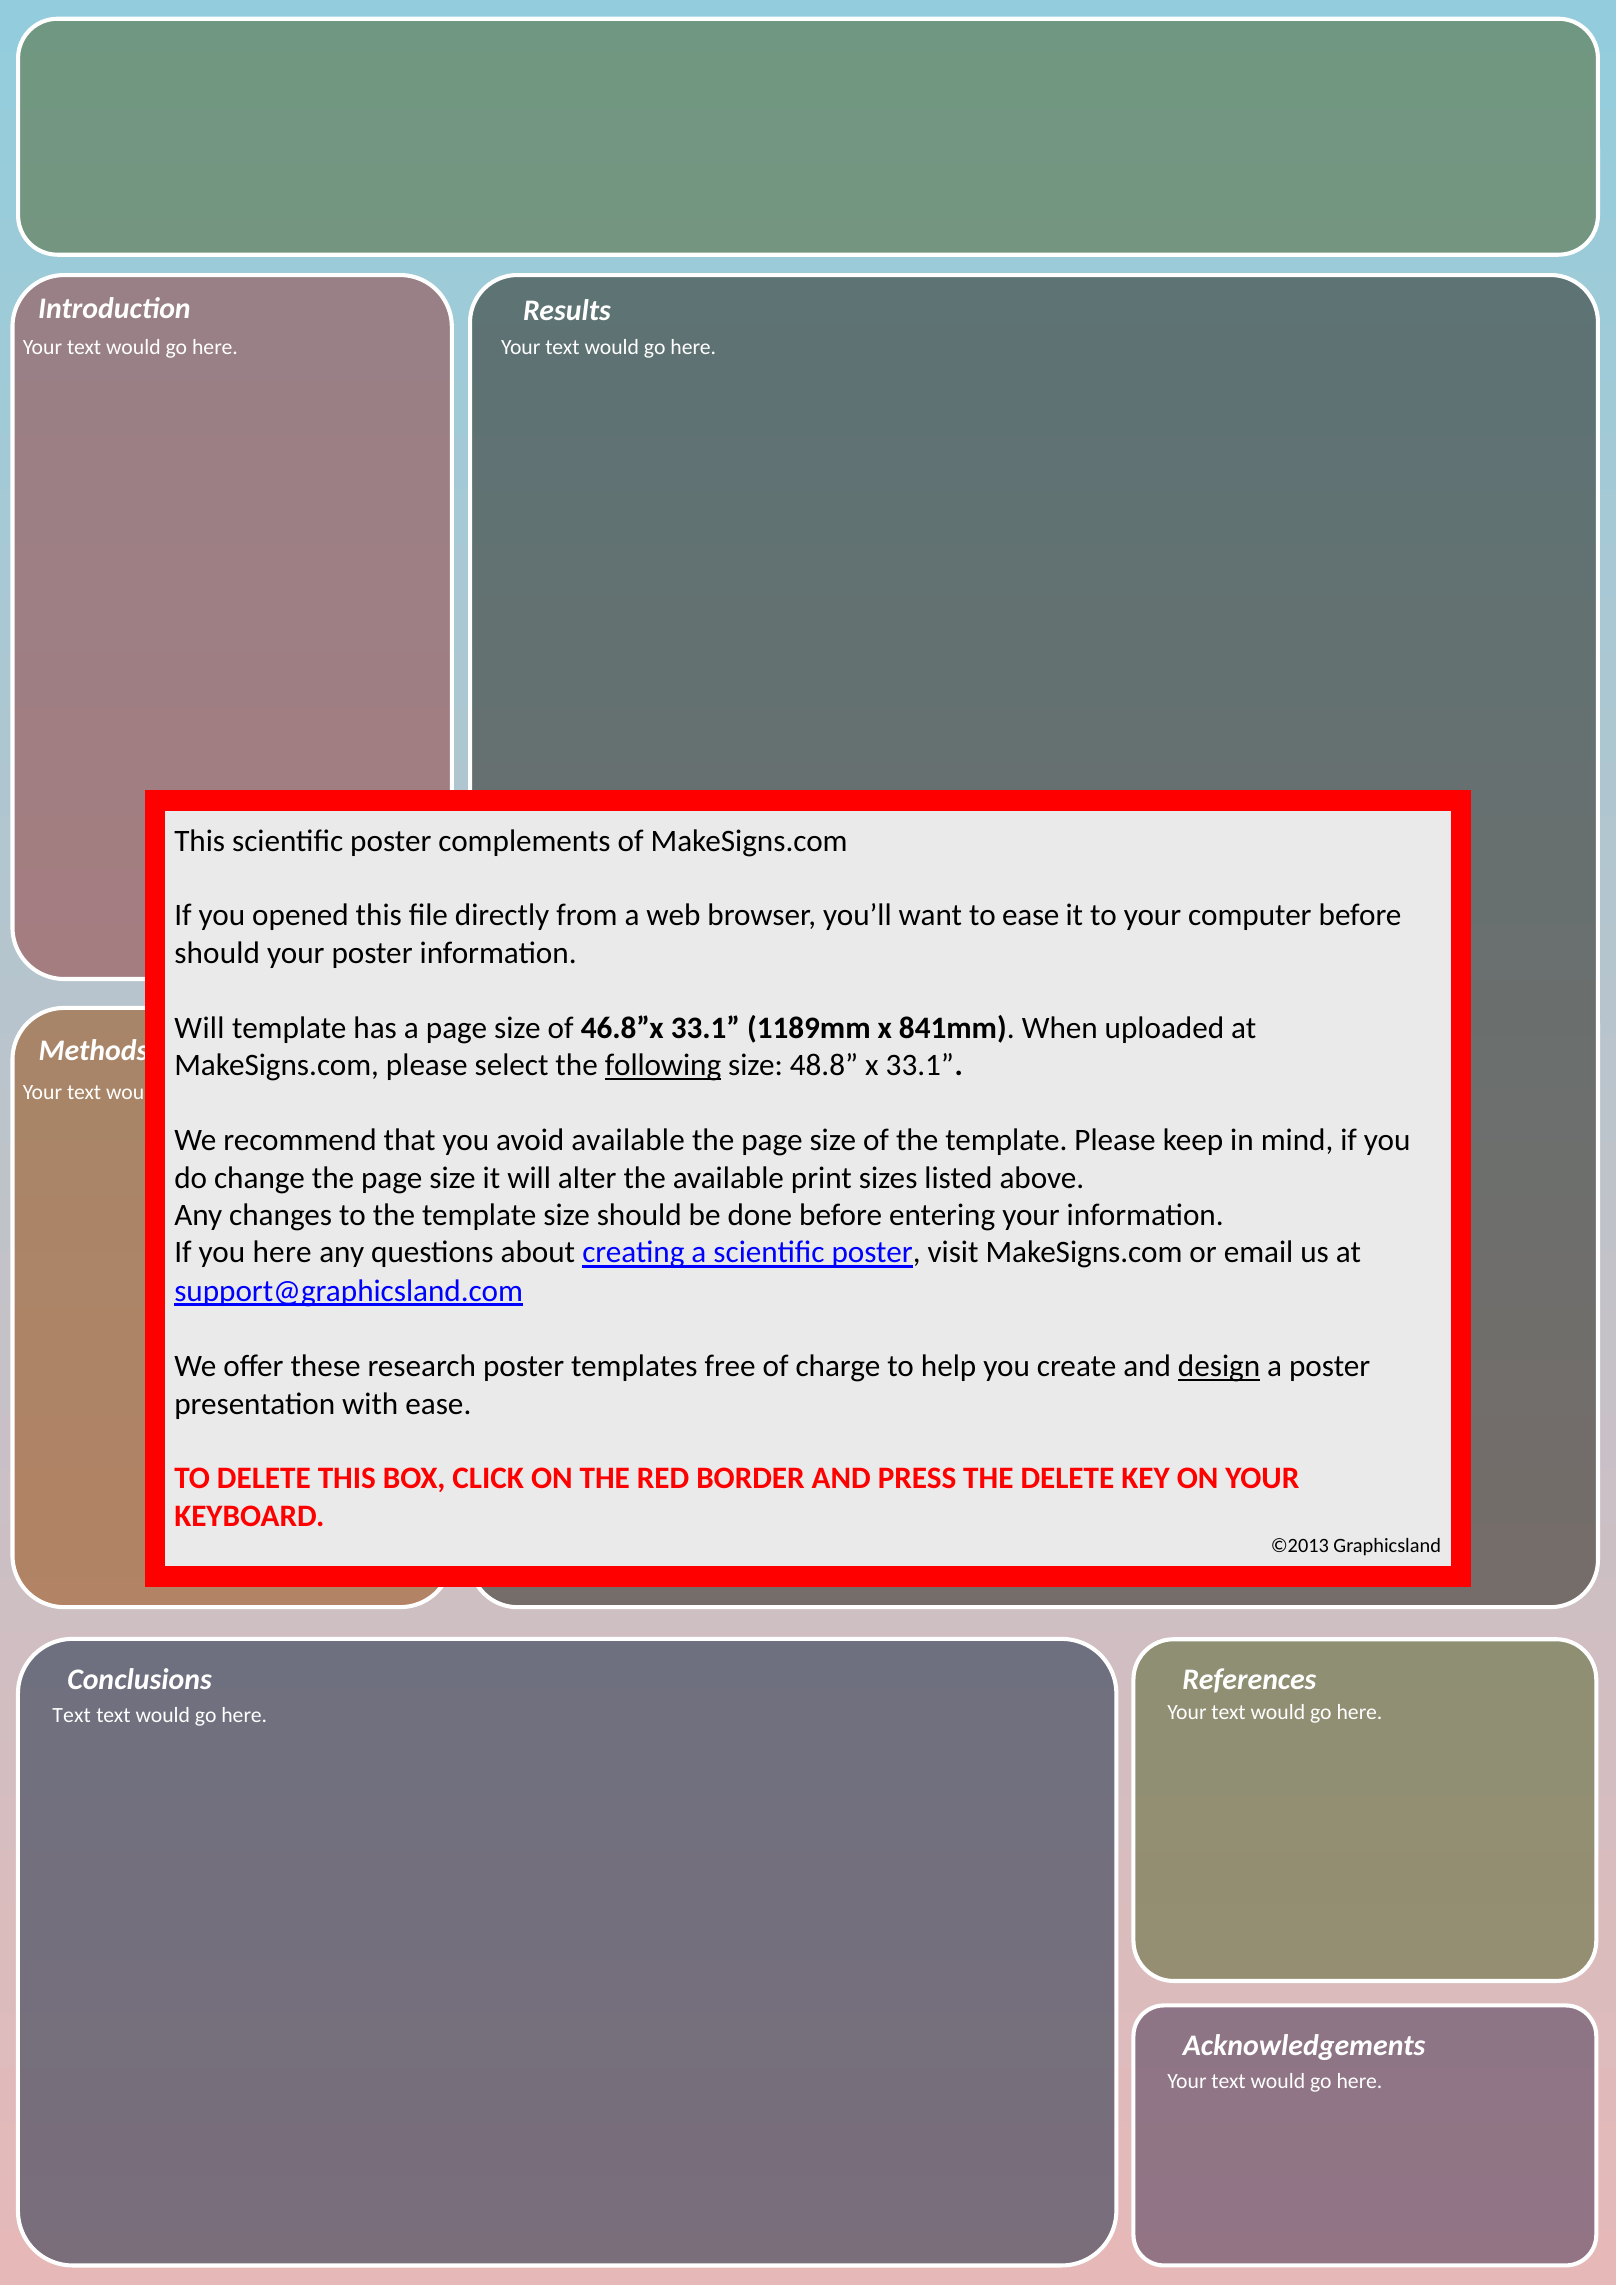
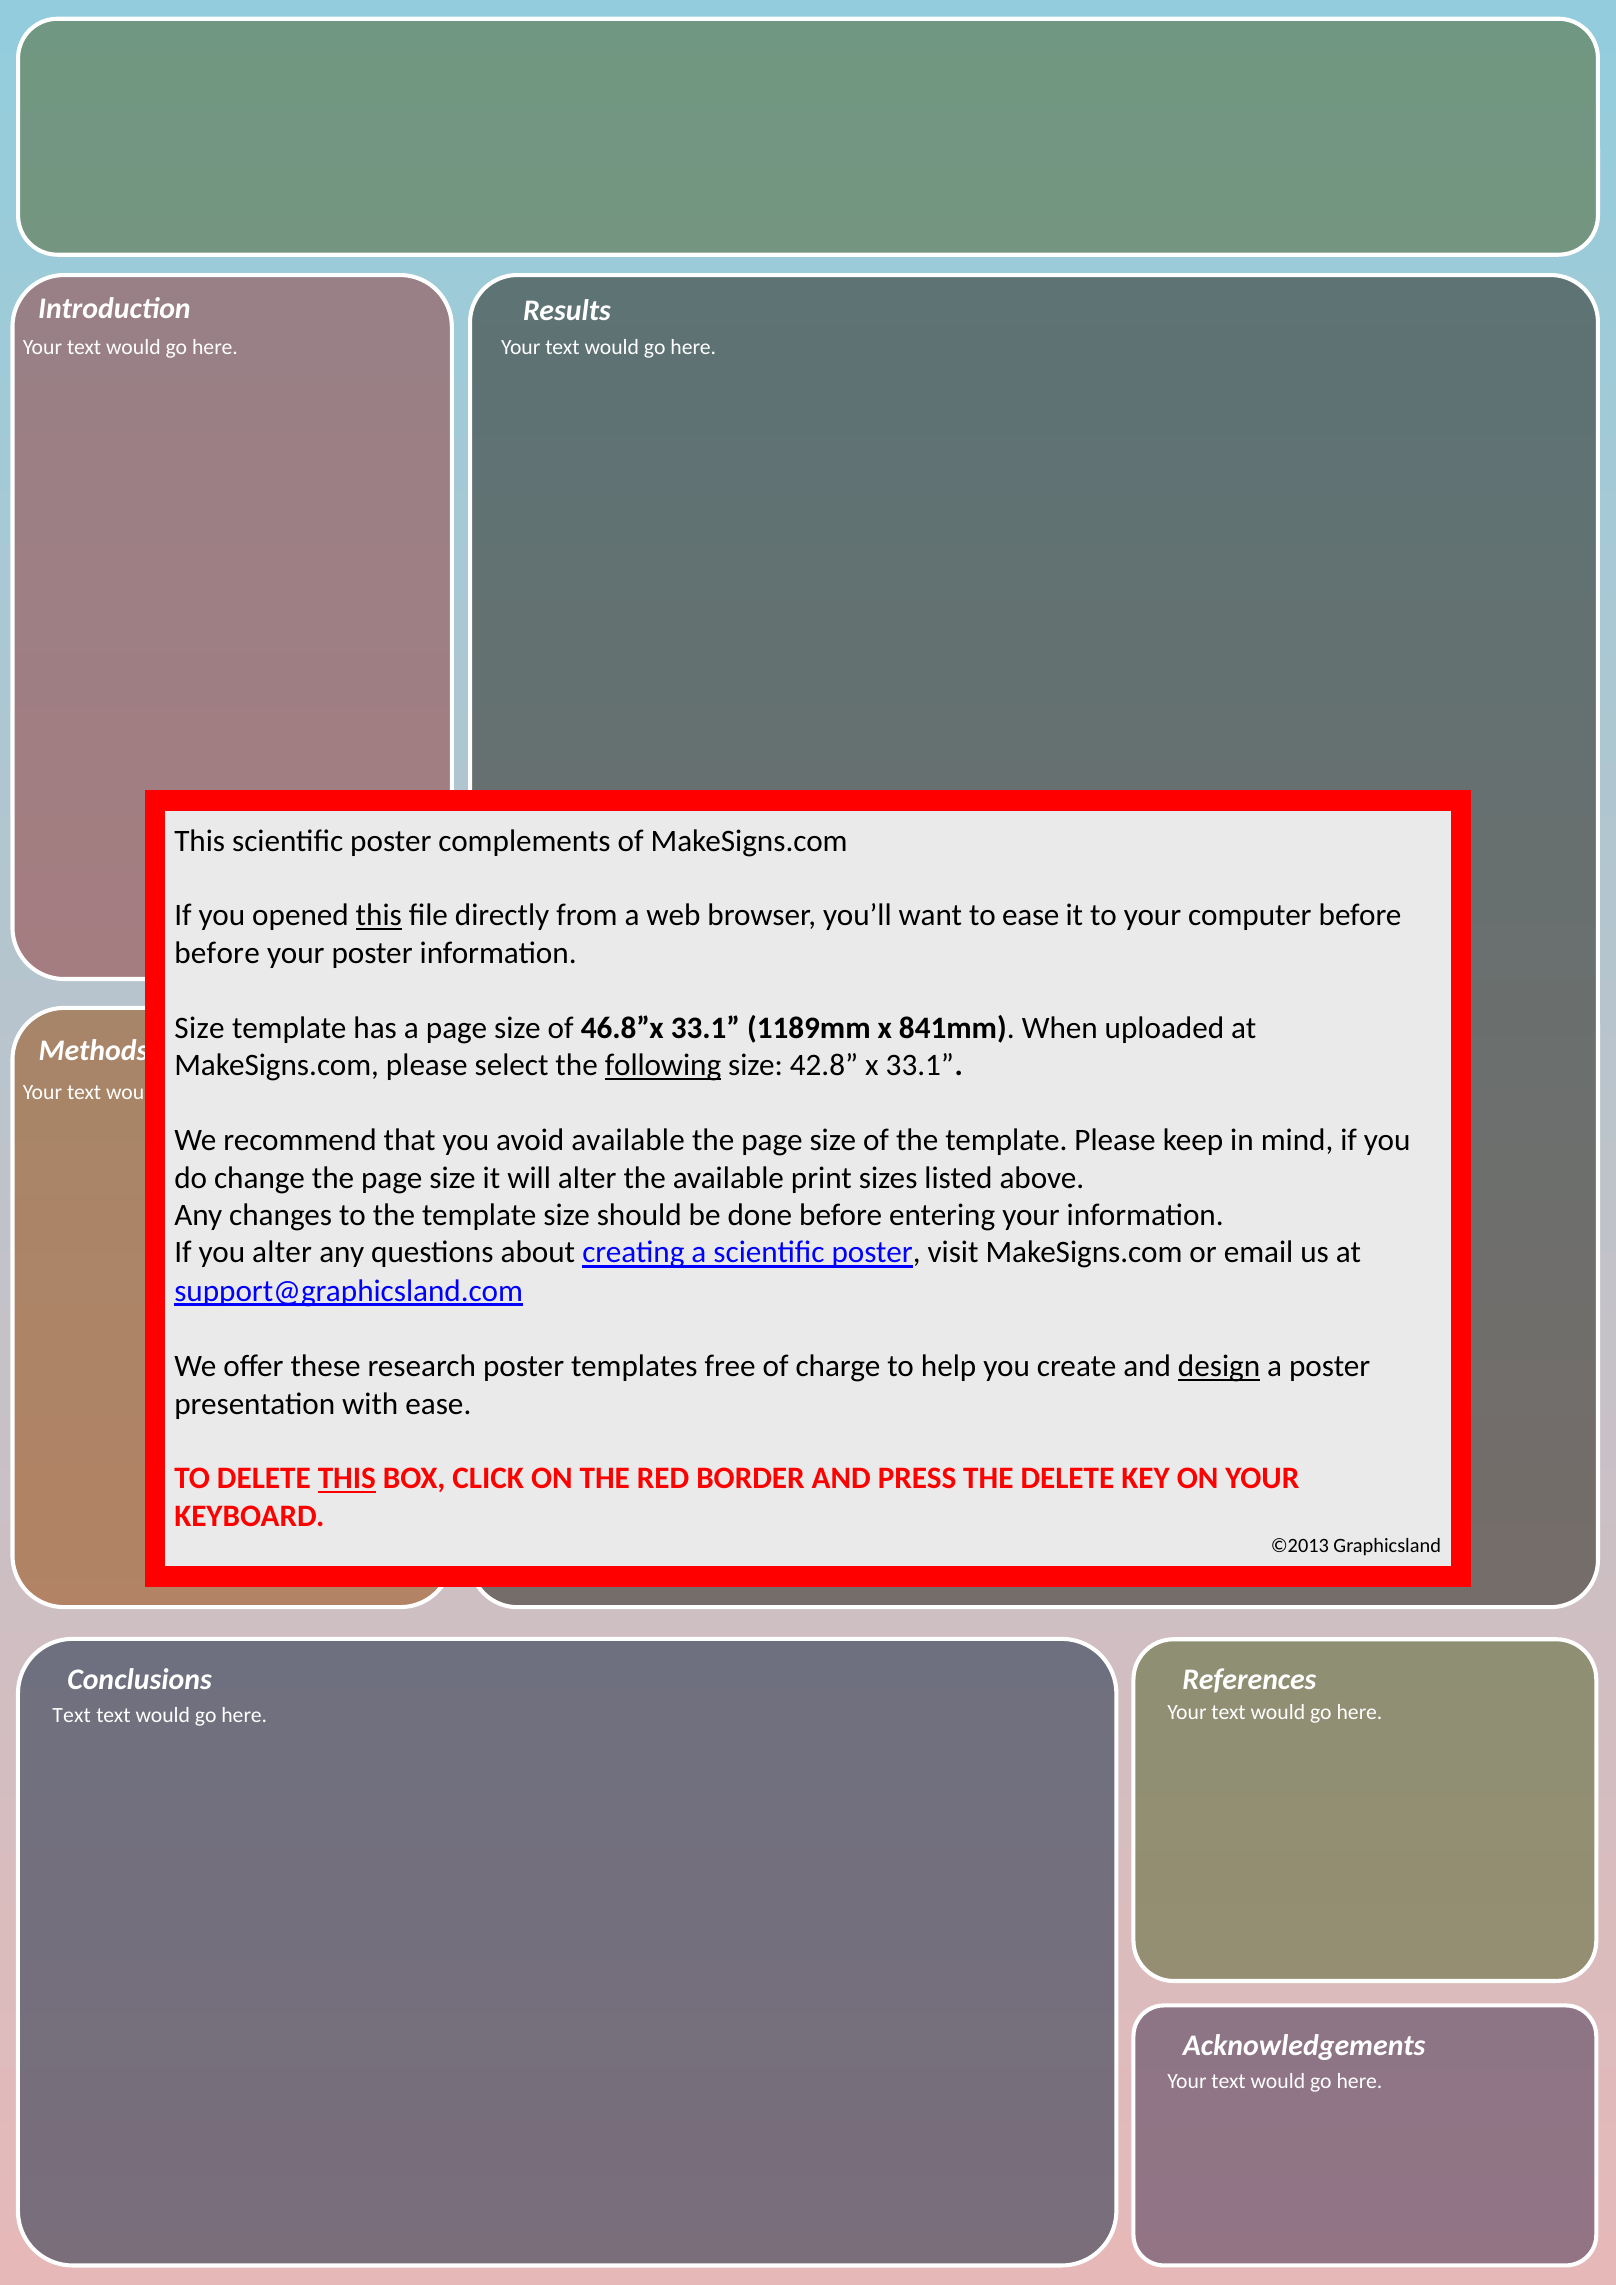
this underline: none -> present (379, 916)
should: should -> before (217, 953)
Will: Will -> Size (200, 1028)
48.8: 48.8 -> 42.8 (824, 1065)
you here: here -> alter (282, 1253)
THIS underline: none -> present (347, 1479)
